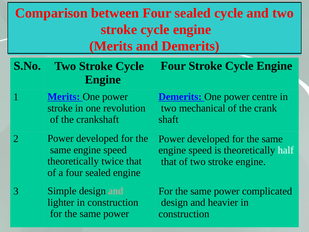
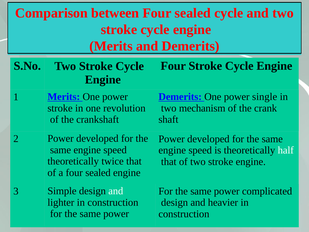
centre: centre -> single (265, 97)
mechanical: mechanical -> mechanism (202, 108)
and colour: pink -> white (116, 191)
